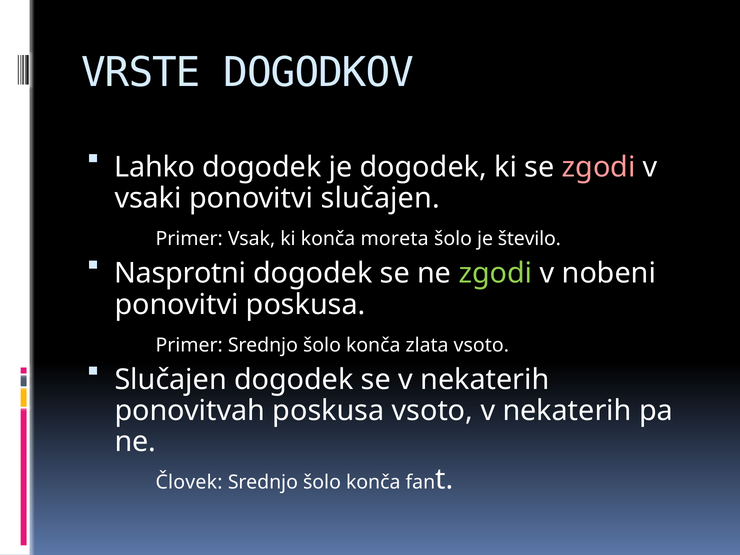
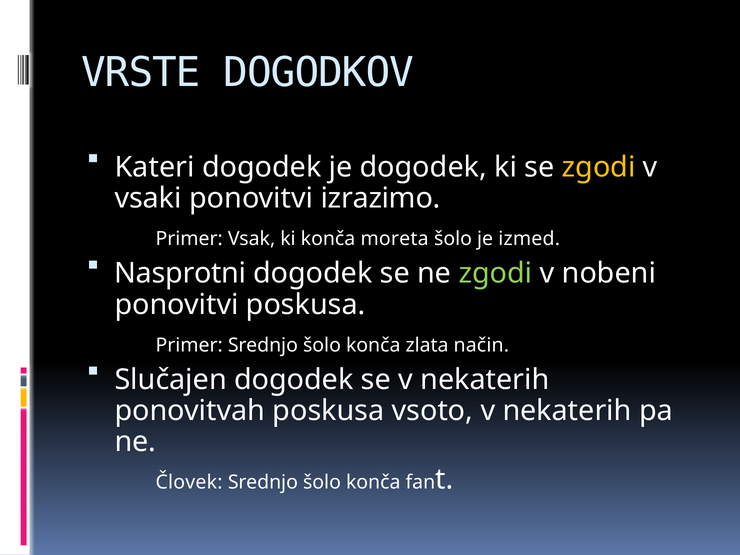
Lahko: Lahko -> Kateri (155, 167)
zgodi colour: pink -> yellow (599, 167)
ponovitvi slučajen: slučajen -> izrazimo (381, 198)
število: število -> izmed (529, 239)
zlata vsoto: vsoto -> način (481, 345)
